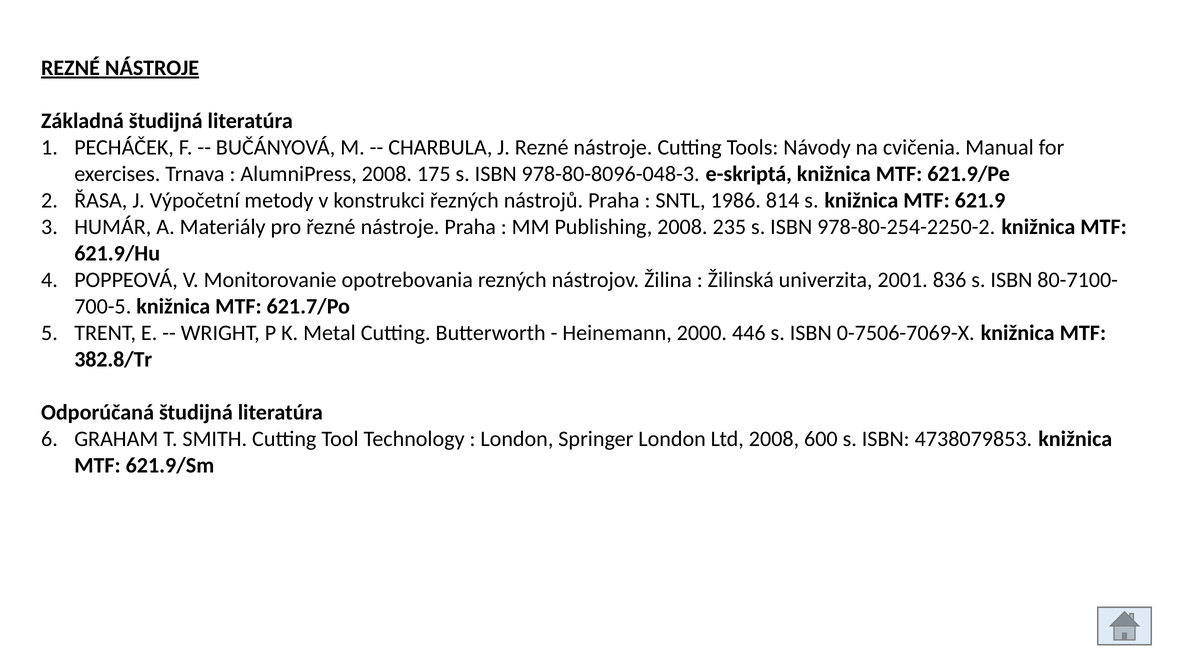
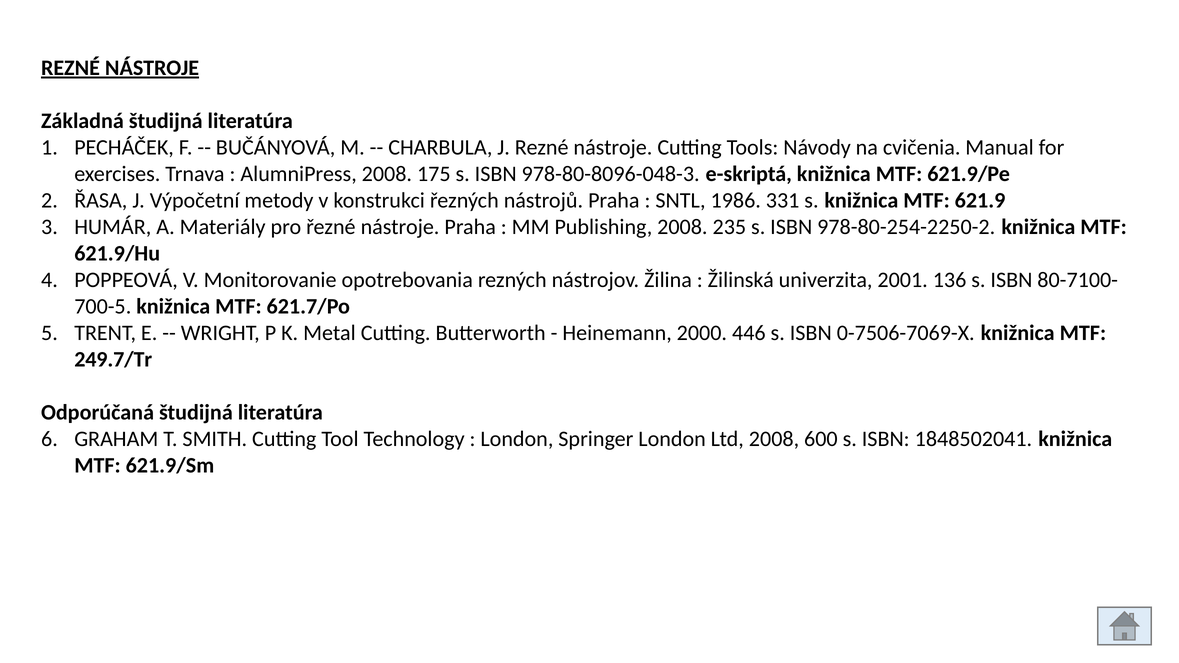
814: 814 -> 331 (783, 200)
836: 836 -> 136 (950, 280)
382.8/Tr: 382.8/Tr -> 249.7/Tr (113, 360)
4738079853: 4738079853 -> 1848502041 (973, 439)
